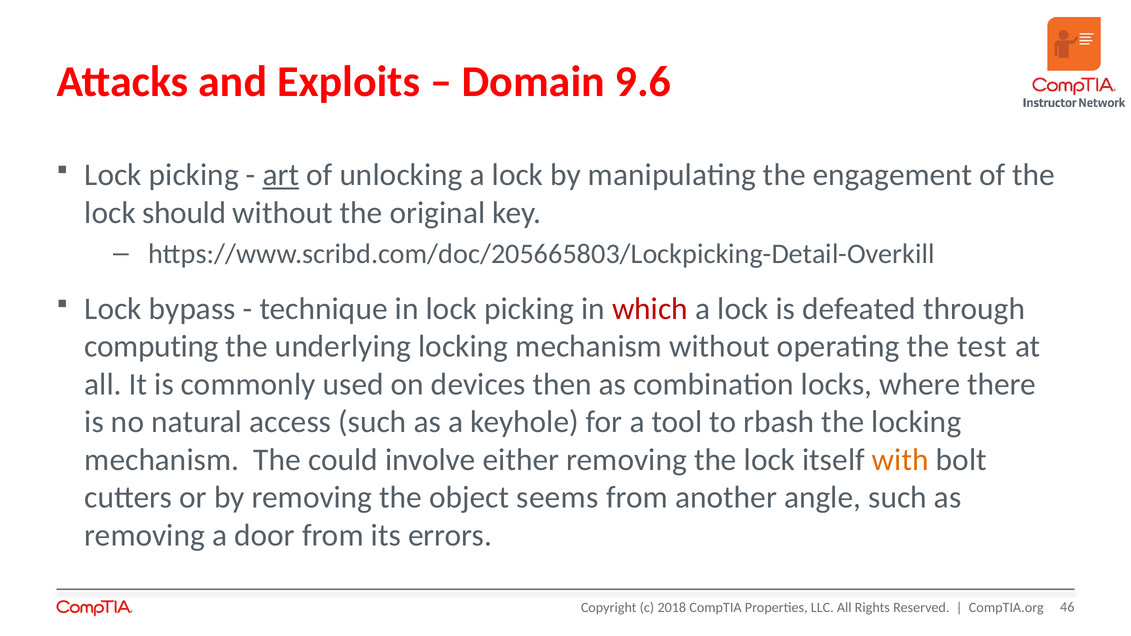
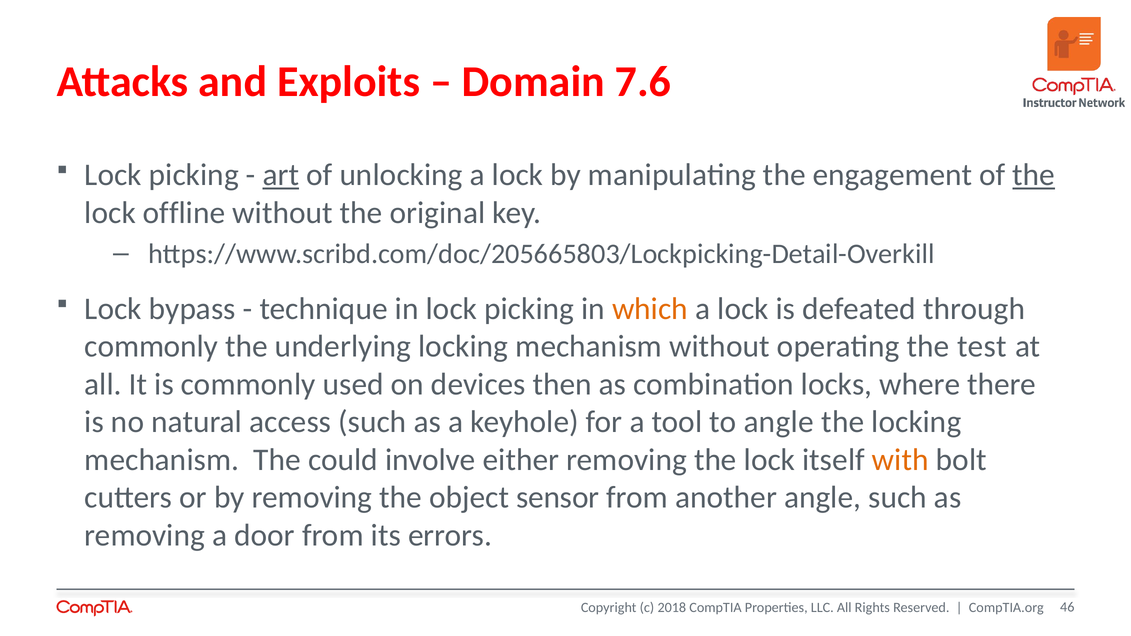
9.6: 9.6 -> 7.6 (643, 82)
the underline: none -> present (1034, 175)
should: should -> offline (184, 213)
which colour: red -> orange (650, 309)
computing: computing -> commonly (151, 347)
to rbash: rbash -> angle (779, 422)
seems: seems -> sensor (558, 498)
